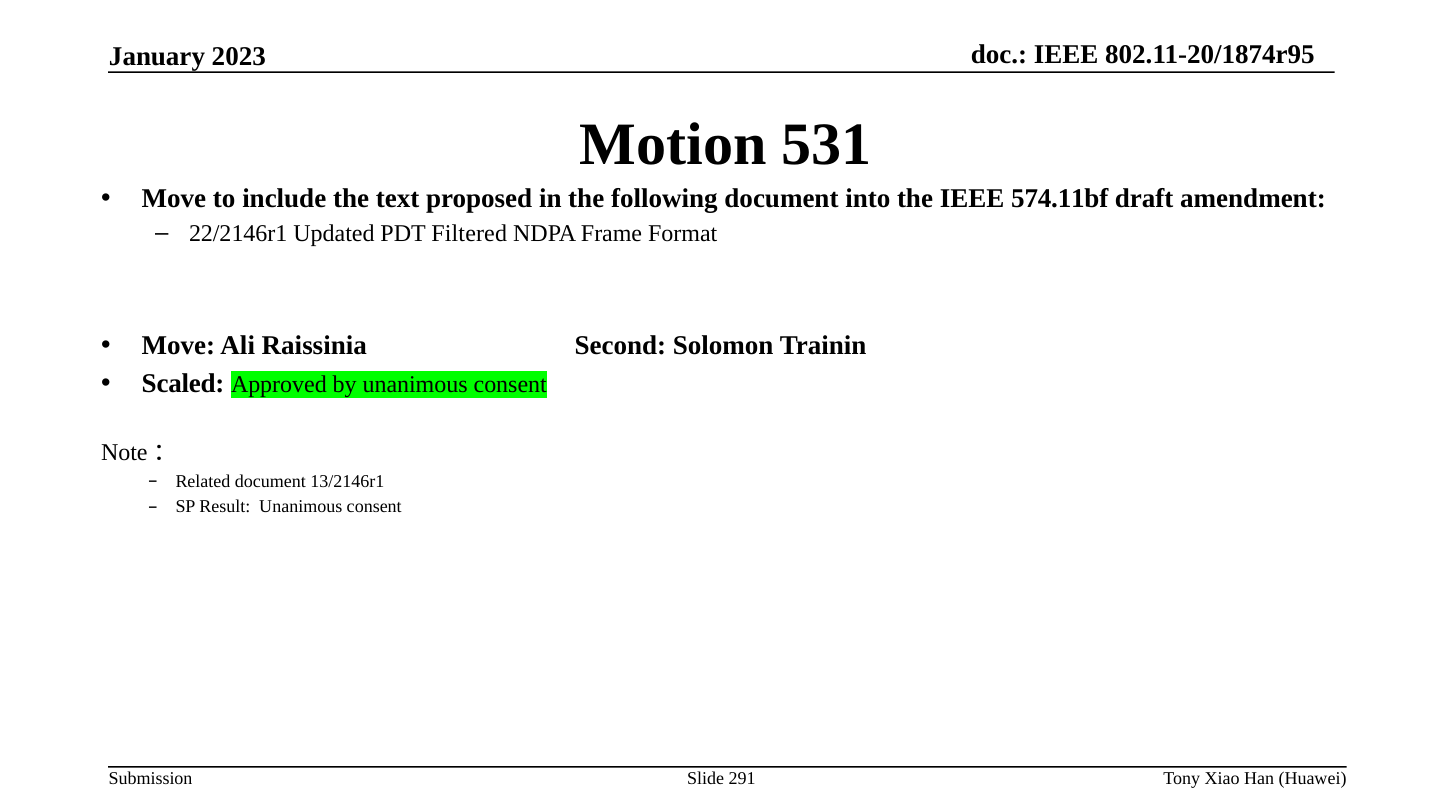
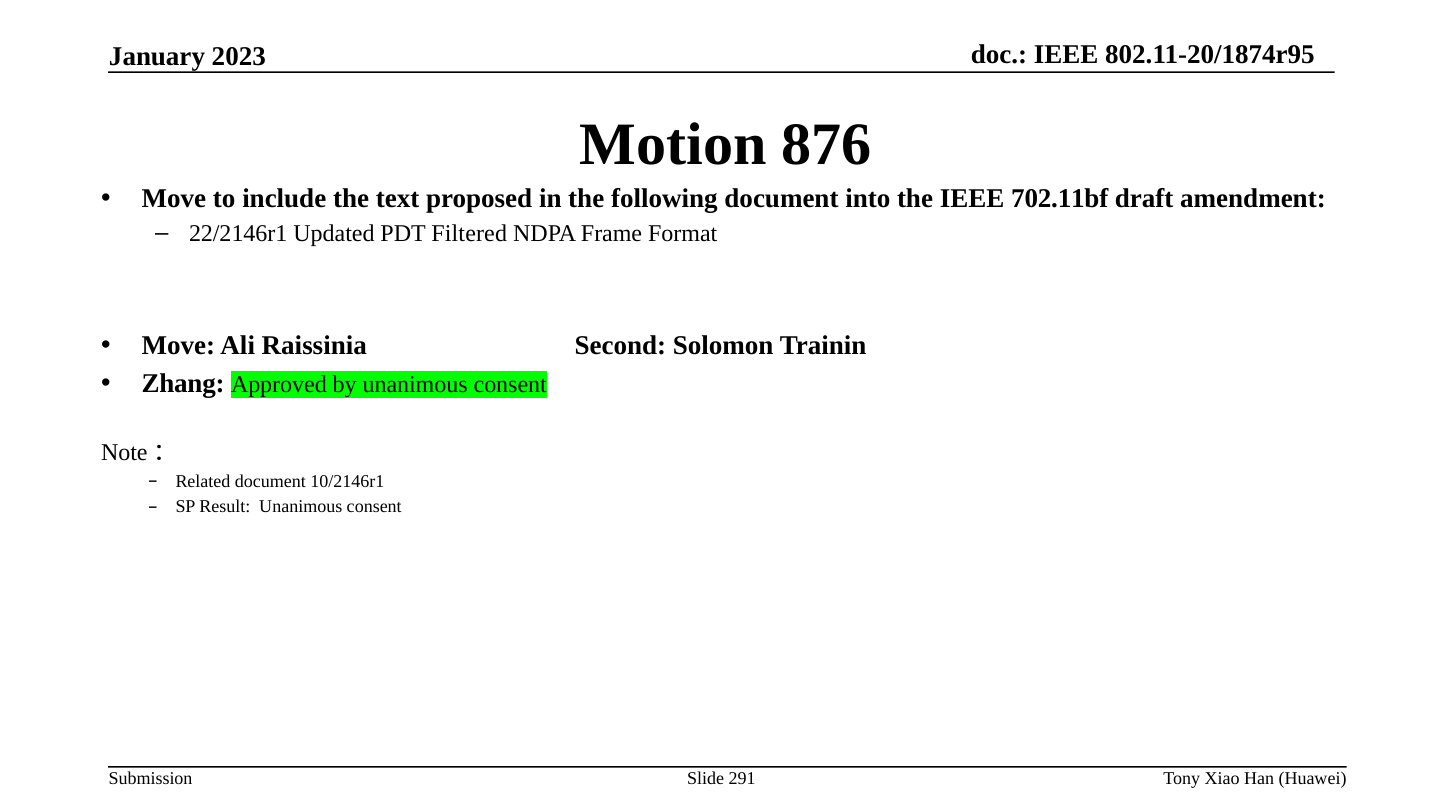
531: 531 -> 876 (827, 145)
574.11bf: 574.11bf -> 702.11bf (1060, 199)
Scaled: Scaled -> Zhang (183, 384)
13/2146r1: 13/2146r1 -> 10/2146r1 (347, 481)
